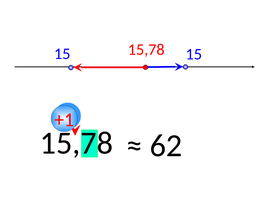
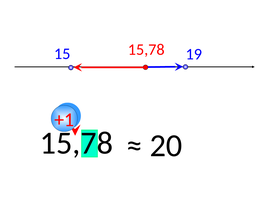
15 15: 15 -> 19 (194, 54)
62: 62 -> 20 (166, 146)
